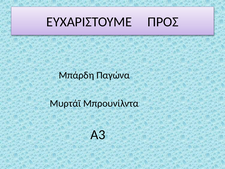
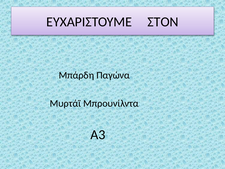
ΠΡΟΣ: ΠΡΟΣ -> ΣΤΟΝ (163, 22)
